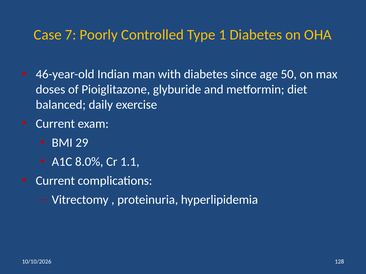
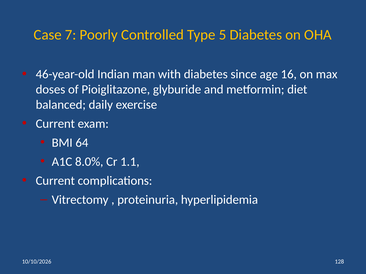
1: 1 -> 5 (223, 35)
50: 50 -> 16 (289, 74)
29: 29 -> 64 (82, 143)
